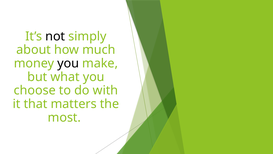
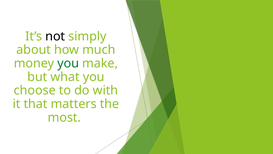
you colour: black -> green (68, 63)
